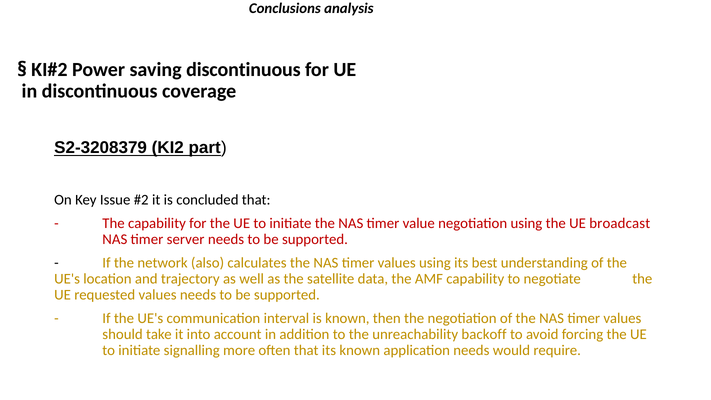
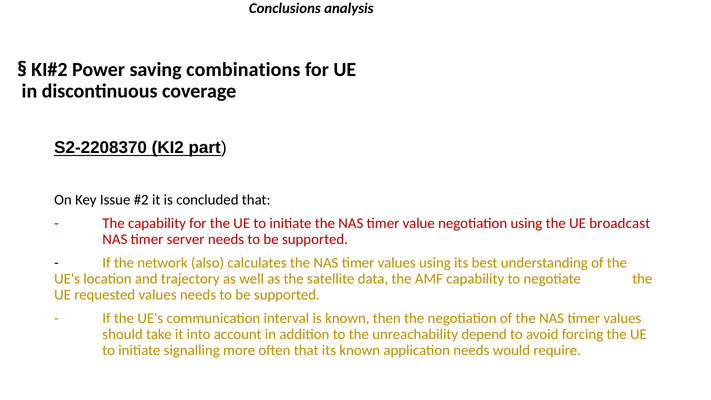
saving discontinuous: discontinuous -> combinations (243, 69)
S2-3208379: S2-3208379 -> S2-2208370 (101, 148)
backoff: backoff -> depend (484, 334)
